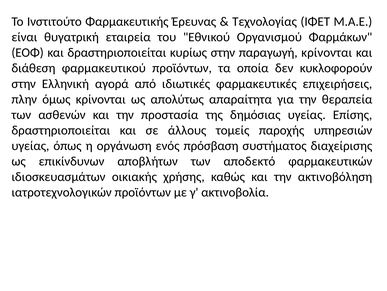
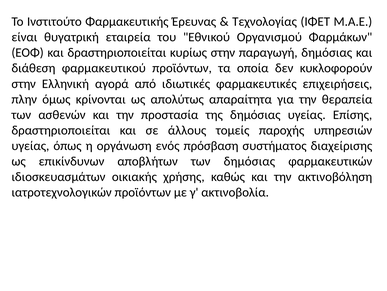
παραγωγή κρίνονται: κρίνονται -> δημόσιας (327, 53)
των αποδεκτό: αποδεκτό -> δημόσιας (249, 161)
